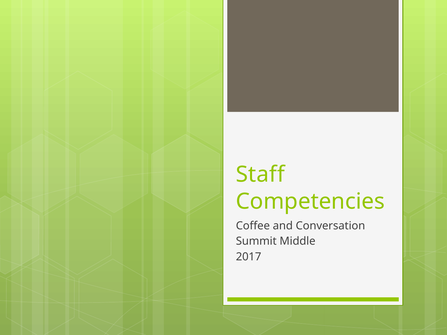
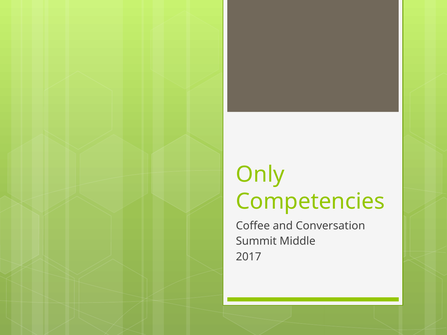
Staff: Staff -> Only (260, 175)
